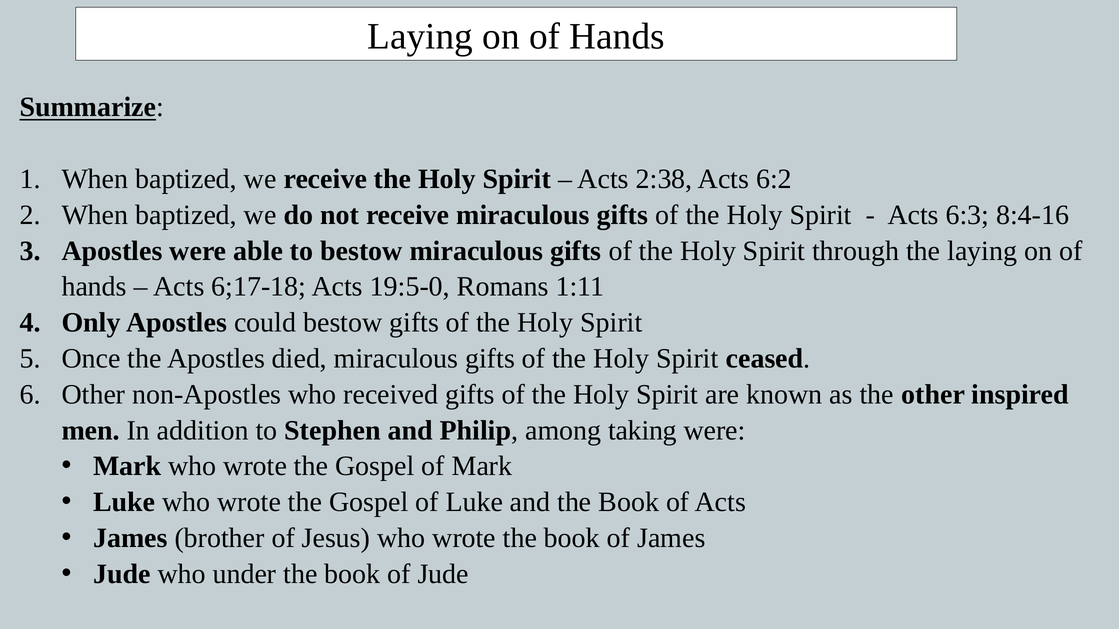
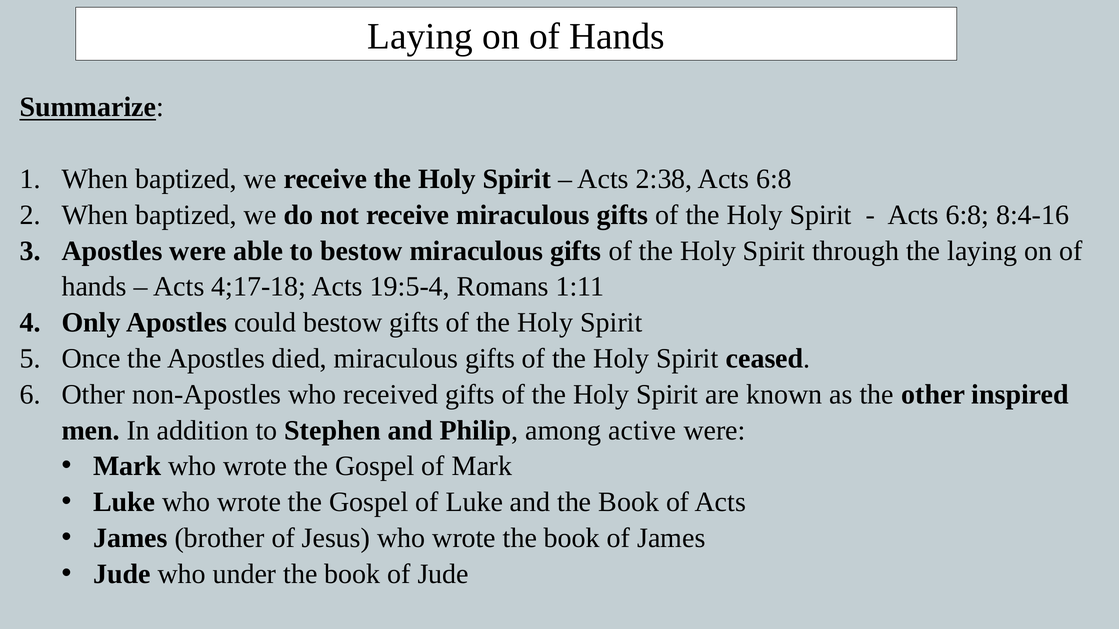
2:38 Acts 6:2: 6:2 -> 6:8 (774, 179)
6:3: 6:3 -> 6:8 (967, 215)
6;17-18: 6;17-18 -> 4;17-18 (259, 287)
19:5-0: 19:5-0 -> 19:5-4 (410, 287)
taking: taking -> active (642, 431)
